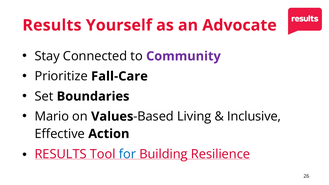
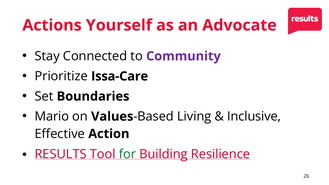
Results: Results -> Actions (52, 25)
Fall-Care: Fall-Care -> Issa-Care (120, 76)
for colour: blue -> green (127, 154)
